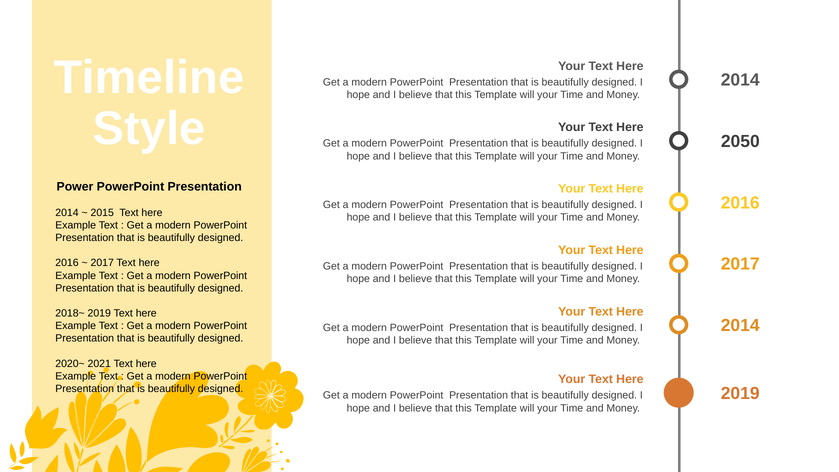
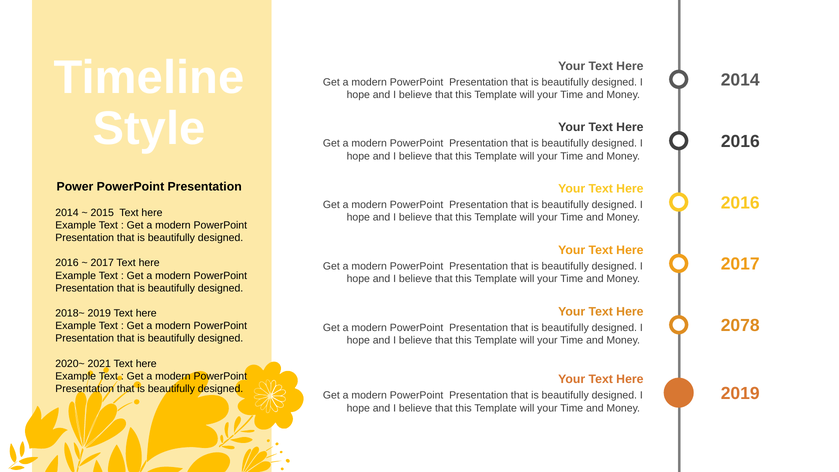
2050: 2050 -> 2016 (740, 141)
2014: 2014 -> 2078 (740, 325)
